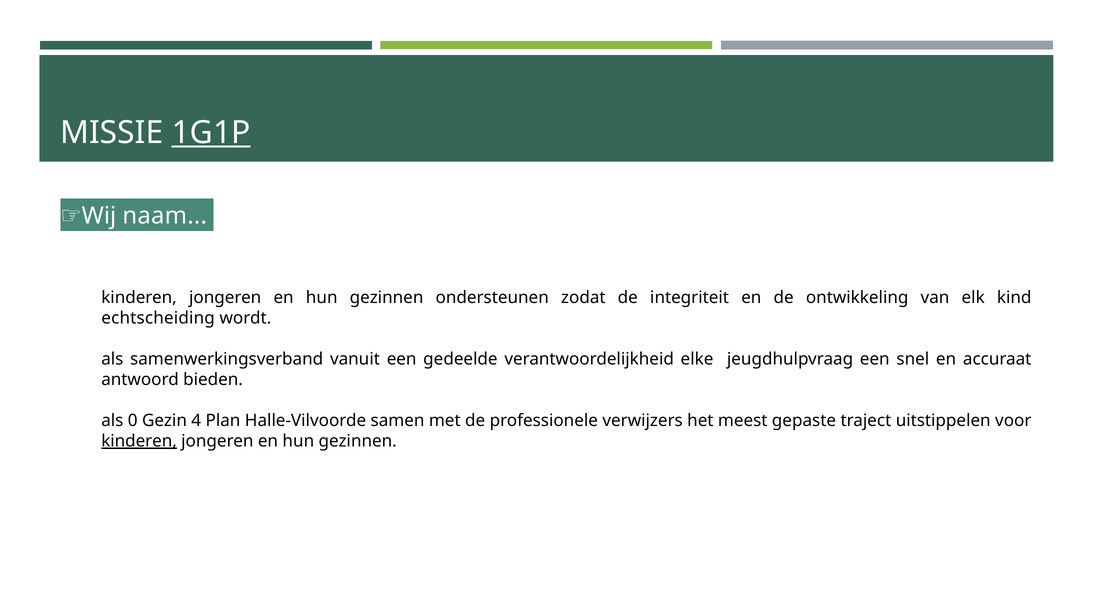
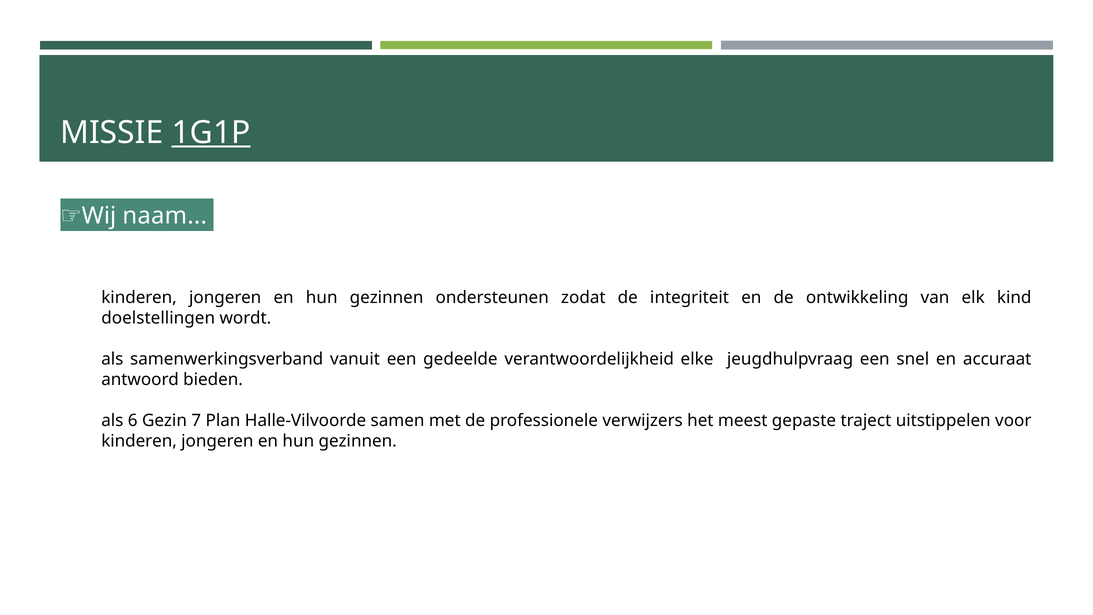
echtscheiding: echtscheiding -> doelstellingen (158, 318)
0: 0 -> 6 (133, 420)
4: 4 -> 7 (196, 420)
kinderen underline: present -> none (139, 441)
